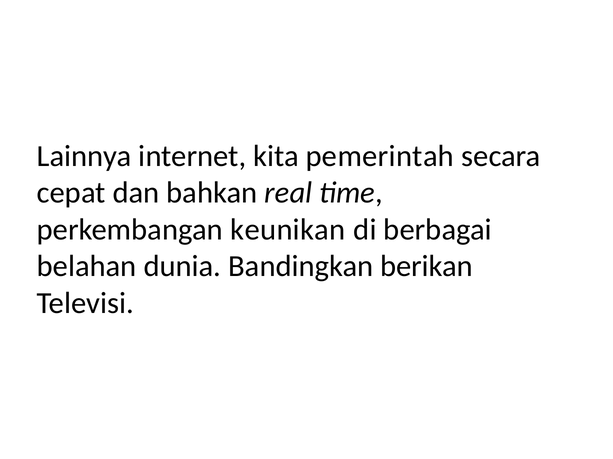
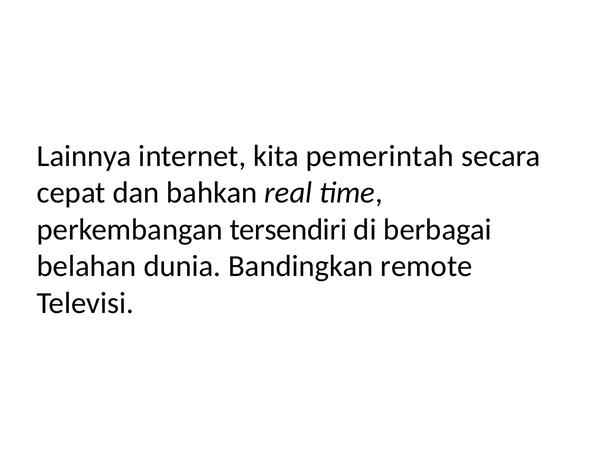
keunikan: keunikan -> tersendiri (288, 230)
berikan: berikan -> remote (426, 267)
